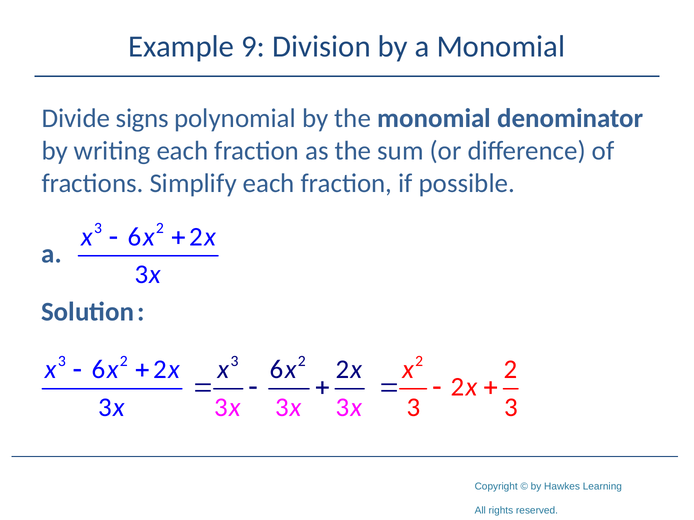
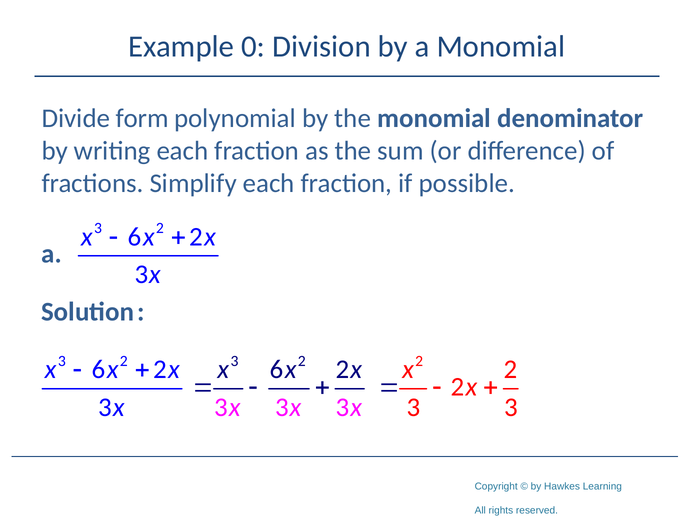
9: 9 -> 0 (253, 47)
signs: signs -> form (142, 119)
